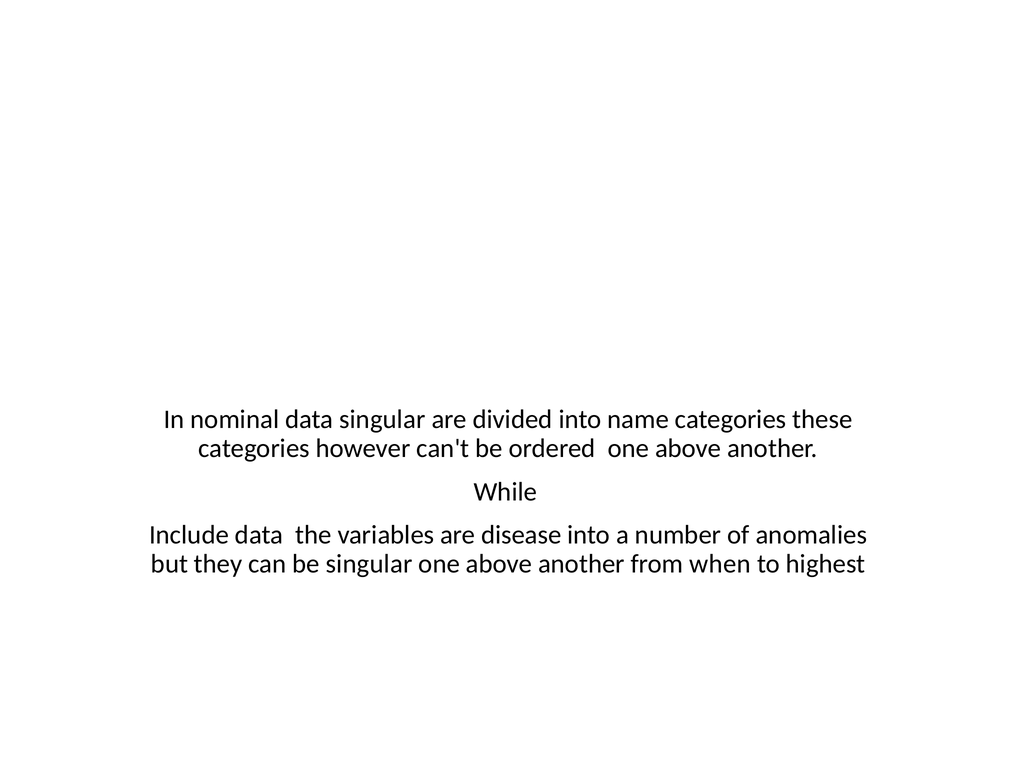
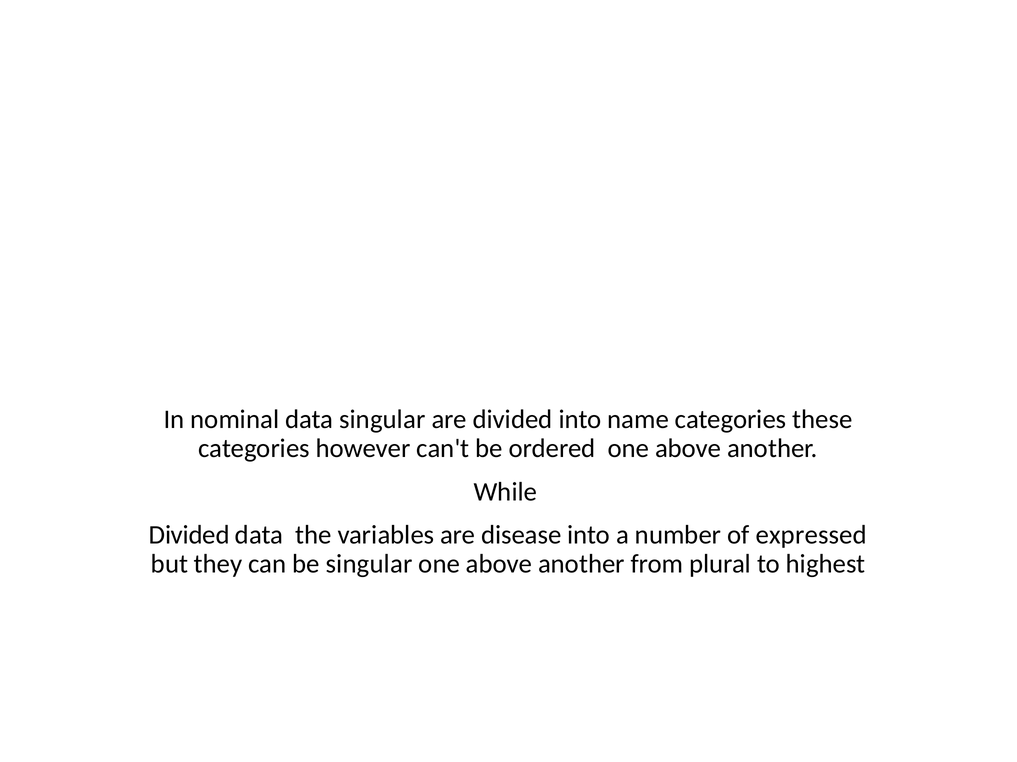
Include: Include -> Divided (189, 535)
anomalies: anomalies -> expressed (811, 535)
when: when -> plural (720, 564)
